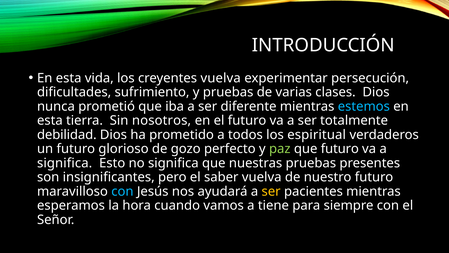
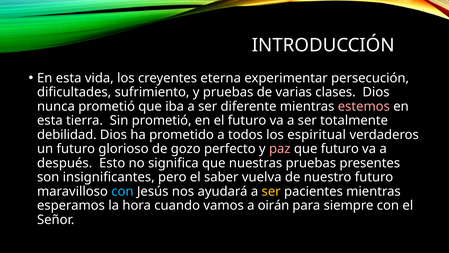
creyentes vuelva: vuelva -> eterna (221, 78)
estemos colour: light blue -> pink (364, 106)
Sin nosotros: nosotros -> prometió (162, 120)
paz colour: light green -> pink (280, 149)
significa: significa -> después (65, 163)
tiene: tiene -> oirán (274, 205)
